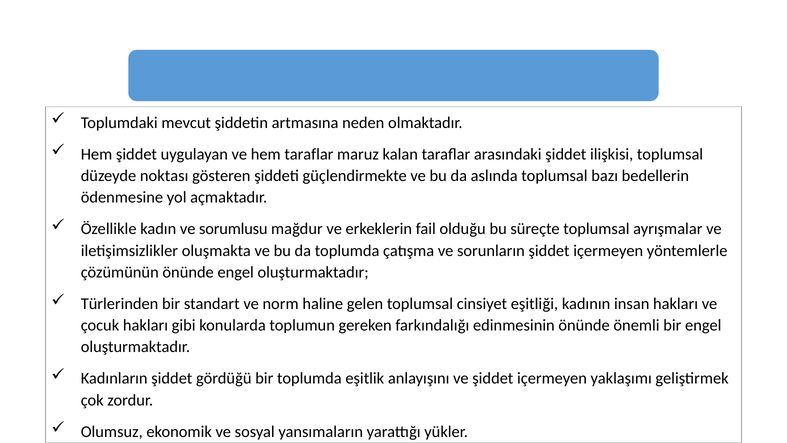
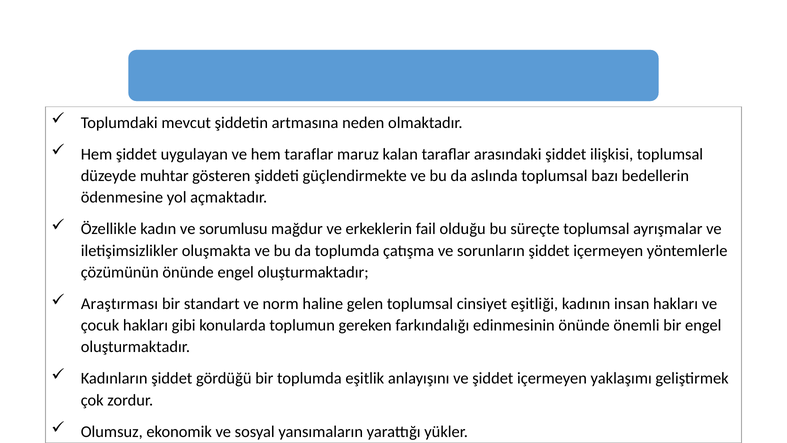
noktası: noktası -> muhtar (164, 176)
Türlerinden: Türlerinden -> Araştırması (119, 304)
